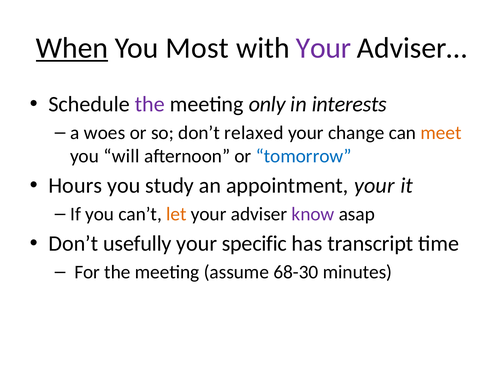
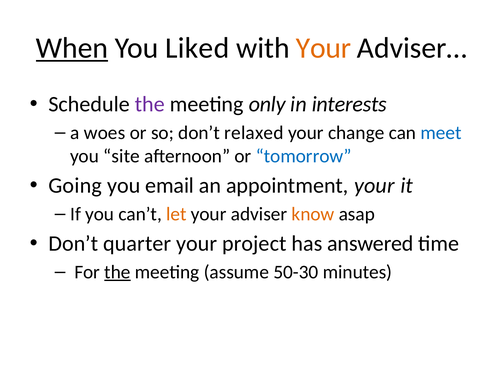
Most: Most -> Liked (197, 48)
Your colour: purple -> orange (324, 48)
meet colour: orange -> blue (441, 133)
will: will -> site (122, 156)
Hours: Hours -> Going (75, 185)
study: study -> email (170, 185)
know colour: purple -> orange (313, 214)
usefully: usefully -> quarter (137, 243)
specific: specific -> project (254, 243)
transcript: transcript -> answered (370, 243)
the underline: none -> present (117, 272)
68-30: 68-30 -> 50-30 (296, 272)
